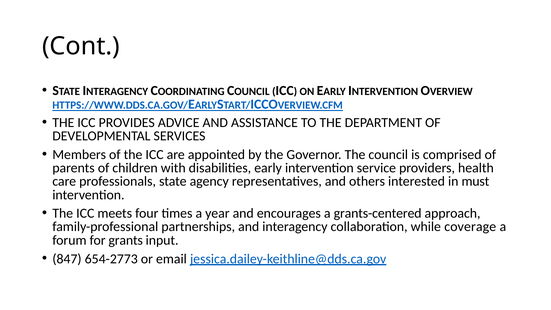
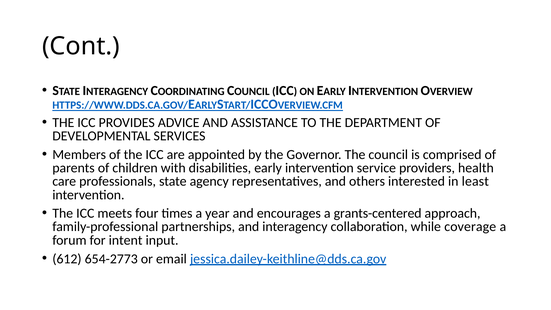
must: must -> least (475, 181)
grants: grants -> intent (126, 240)
847: 847 -> 612 (67, 259)
